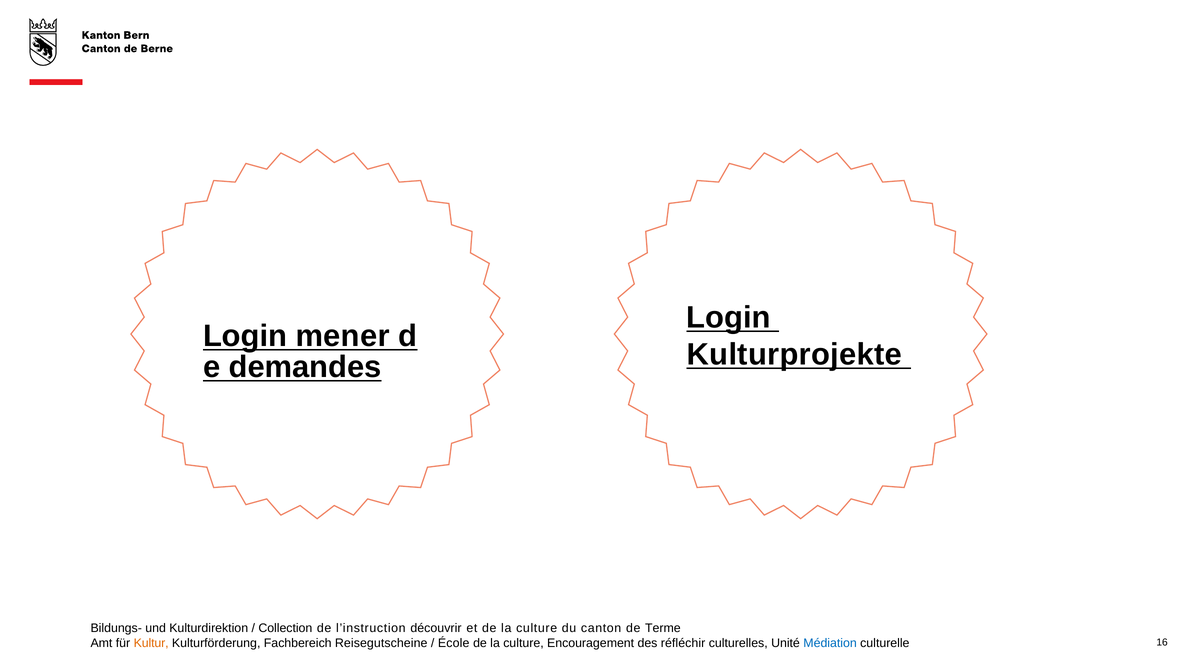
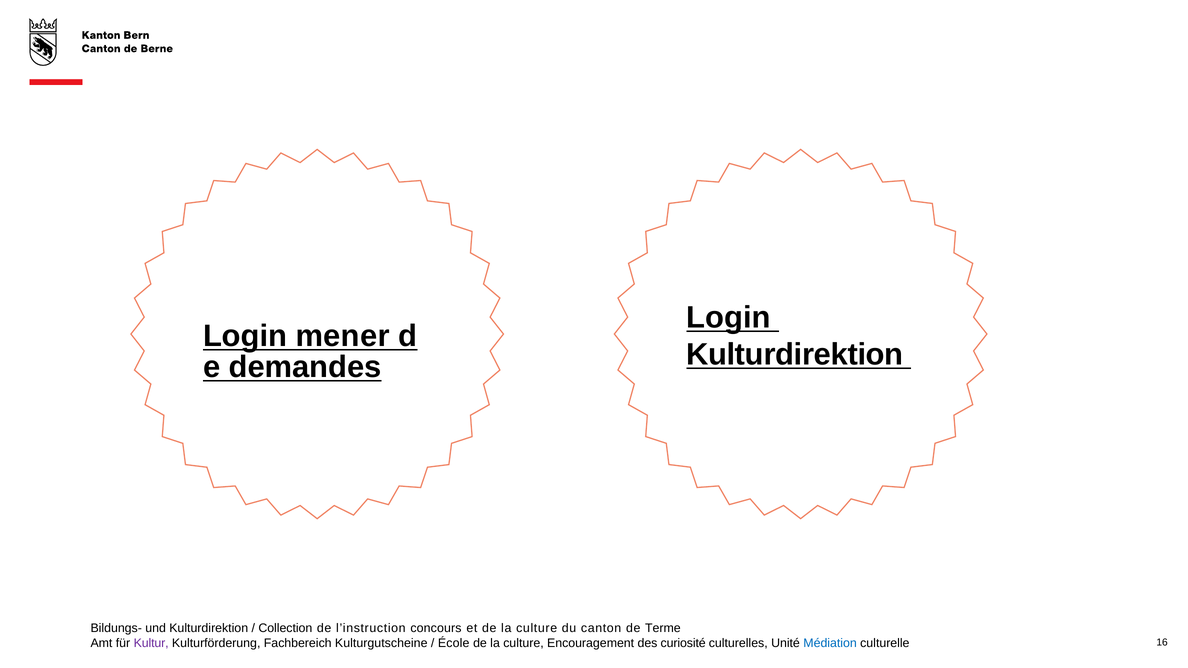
Kulturprojekte: Kulturprojekte -> Kulturdirektion (795, 355)
découvrir: découvrir -> concours (436, 629)
Kultur colour: orange -> purple (151, 643)
Reisegutscheine: Reisegutscheine -> Kulturgutscheine (381, 643)
réfléchir: réfléchir -> curiosité (683, 643)
